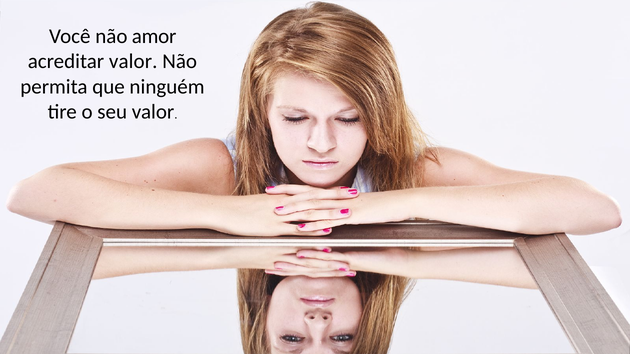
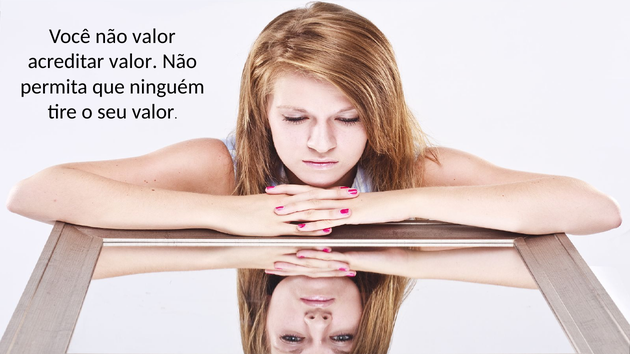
não amor: amor -> valor (154, 36)
